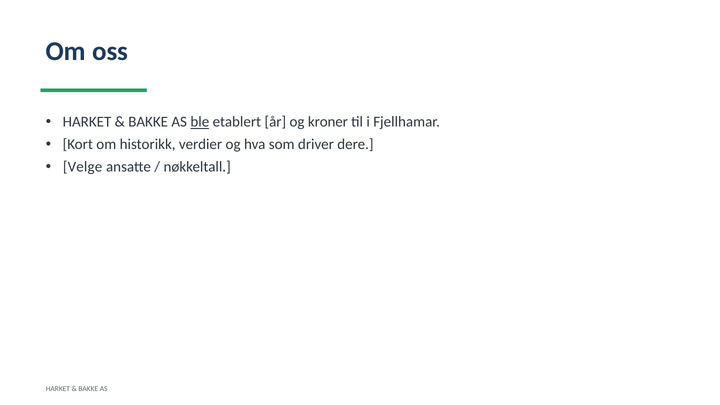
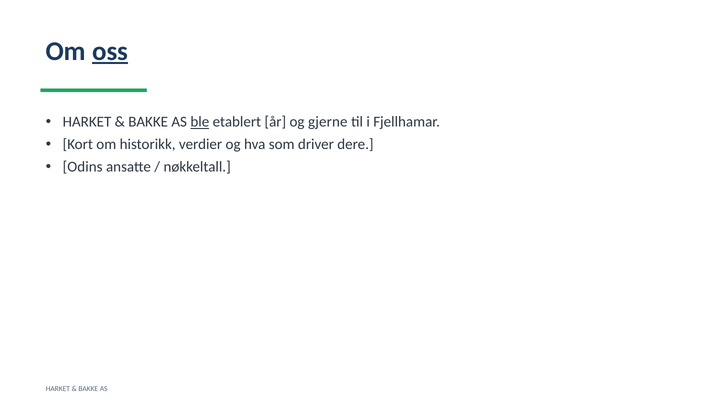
oss underline: none -> present (110, 51)
kroner: kroner -> gjerne (328, 122)
Velge: Velge -> Odins (83, 167)
